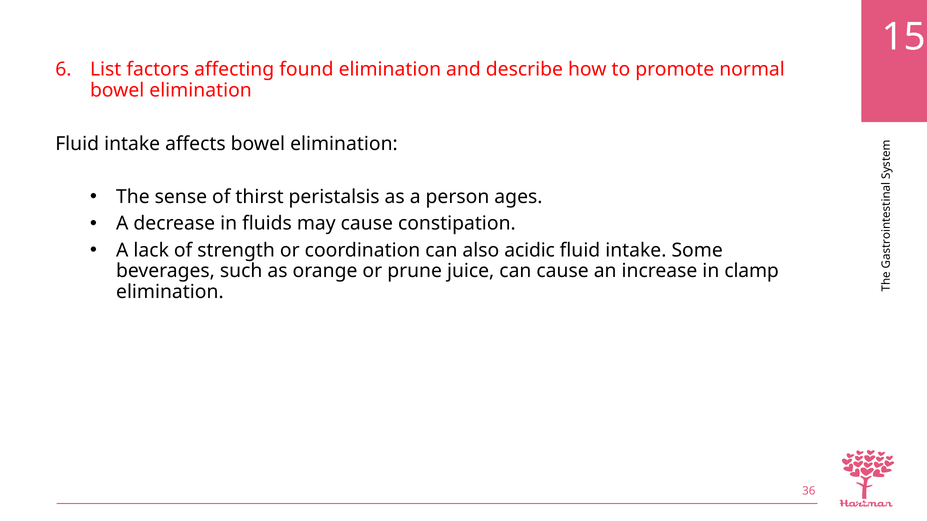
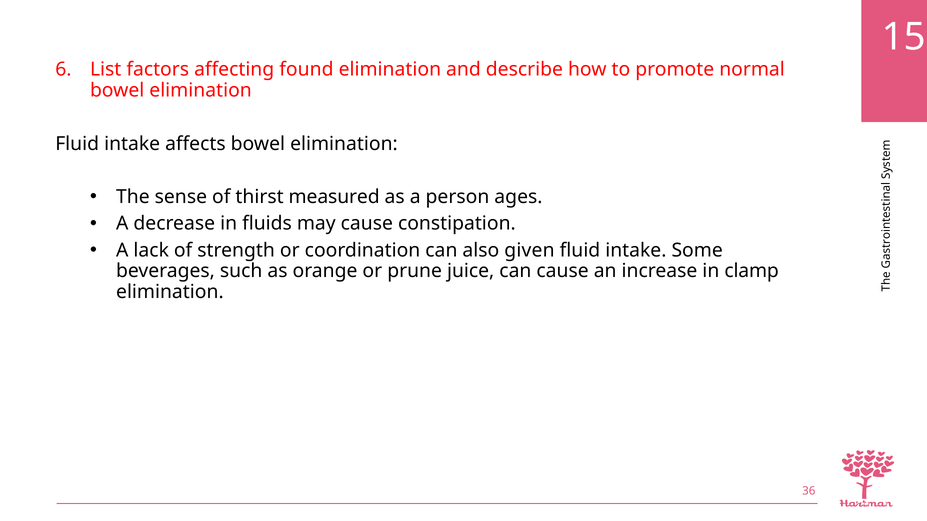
peristalsis: peristalsis -> measured (334, 197)
acidic: acidic -> given (529, 250)
